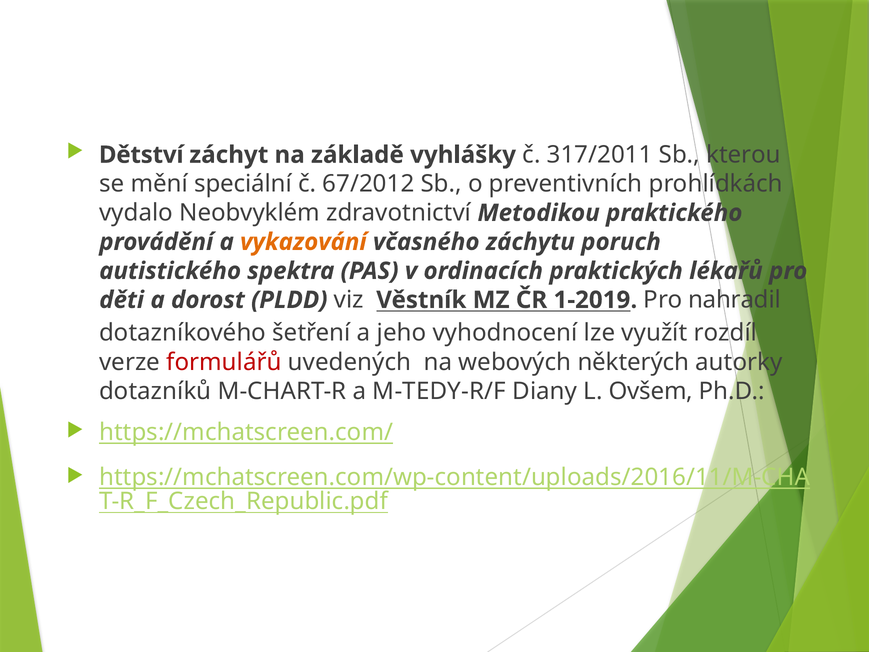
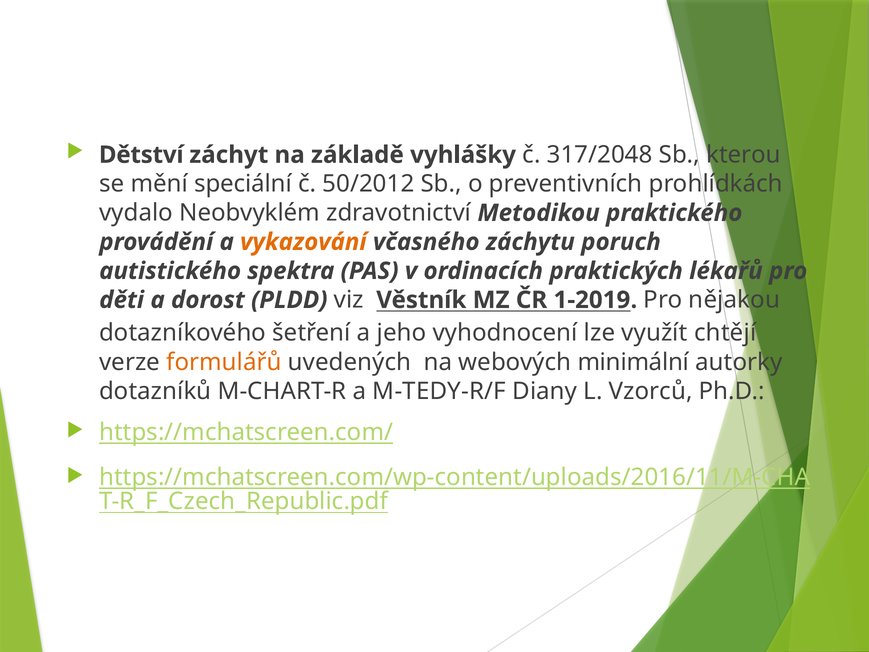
317/2011: 317/2011 -> 317/2048 (600, 155)
67/2012: 67/2012 -> 50/2012 (368, 184)
nahradil: nahradil -> nějakou (734, 300)
rozdíl: rozdíl -> chtějí (725, 333)
formulářů colour: red -> orange (224, 362)
některých: některých -> minimální (633, 362)
Ovšem: Ovšem -> Vzorců (651, 391)
